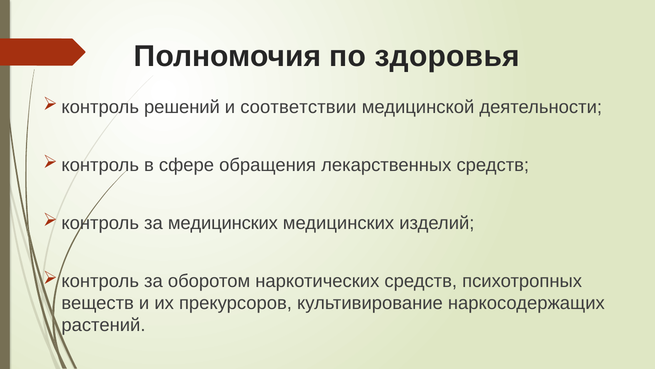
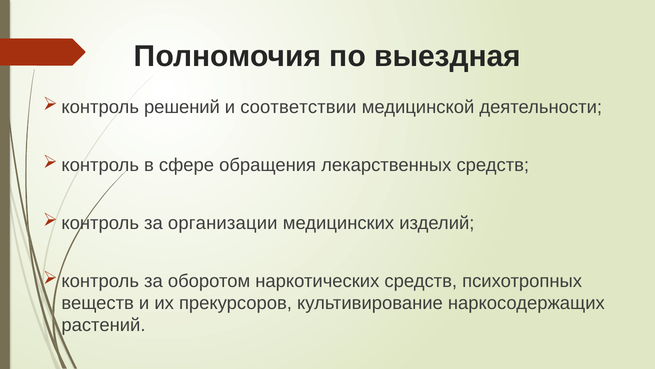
здоровья: здоровья -> выездная (447, 56)
за медицинских: медицинских -> организации (223, 223)
